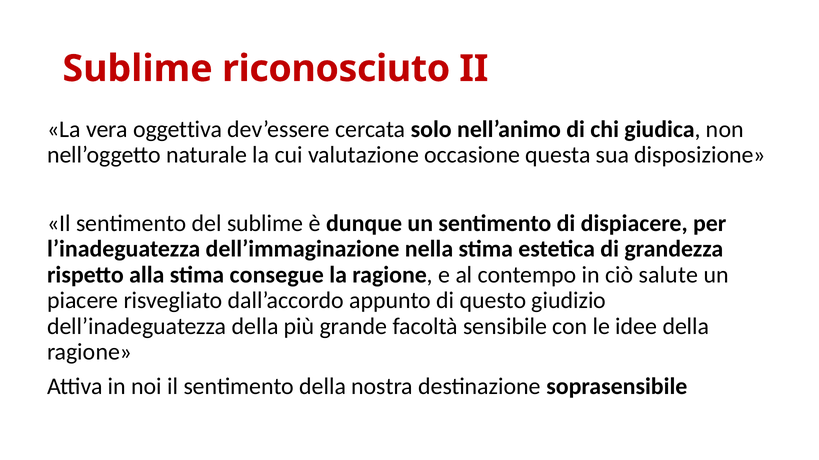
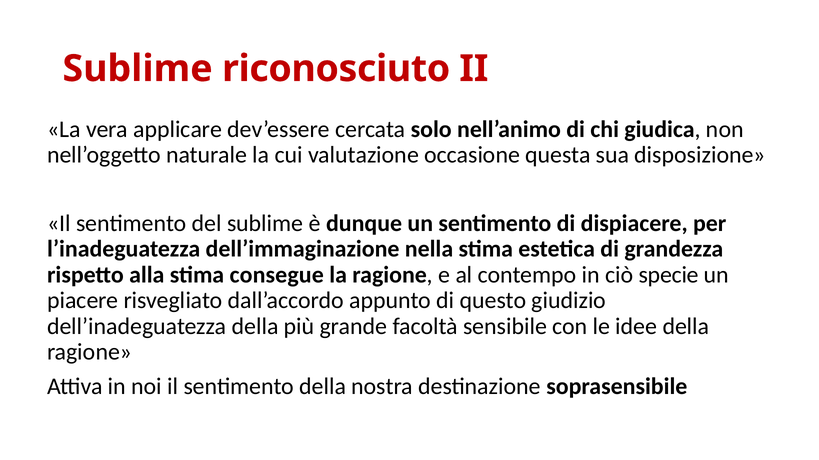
oggettiva: oggettiva -> applicare (178, 129)
salute: salute -> specie (669, 275)
